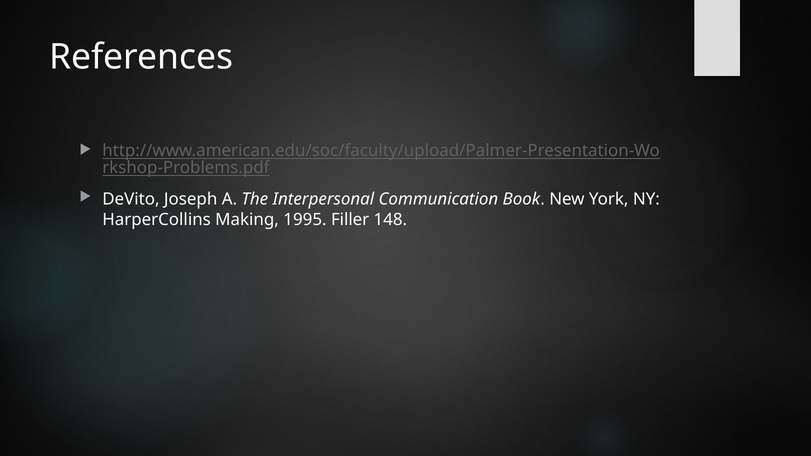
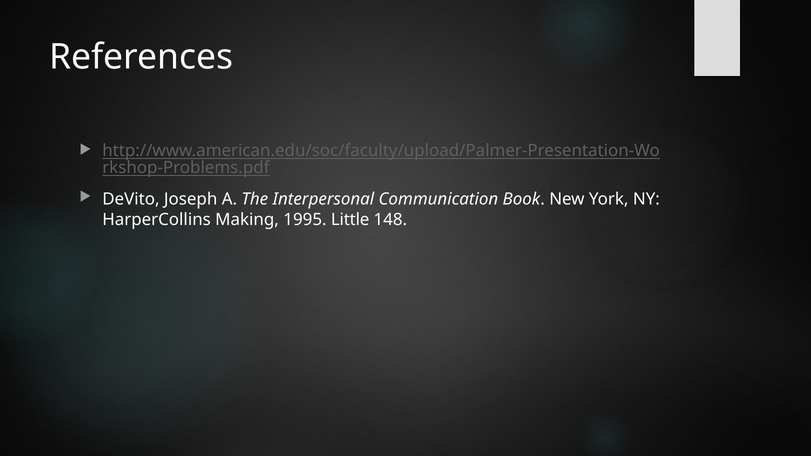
Filler: Filler -> Little (350, 220)
